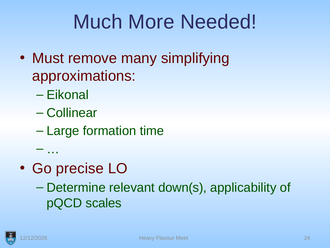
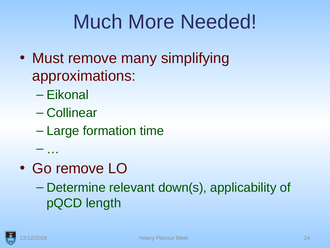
Go precise: precise -> remove (80, 168)
scales: scales -> length (103, 203)
